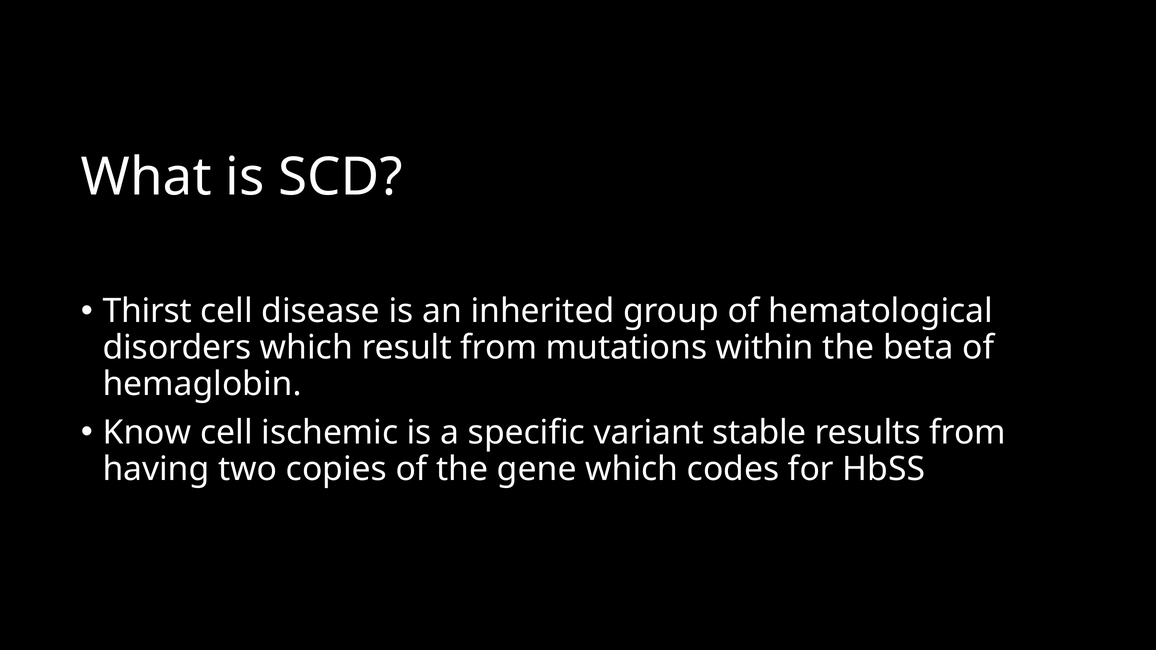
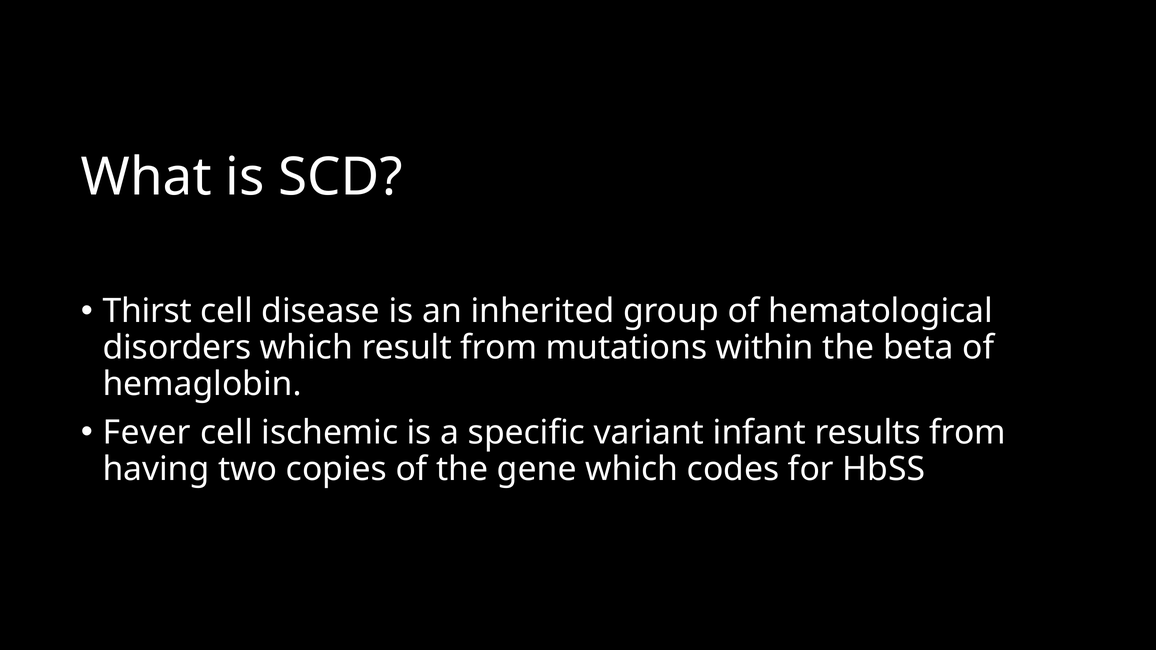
Know: Know -> Fever (147, 433)
stable: stable -> infant (759, 433)
